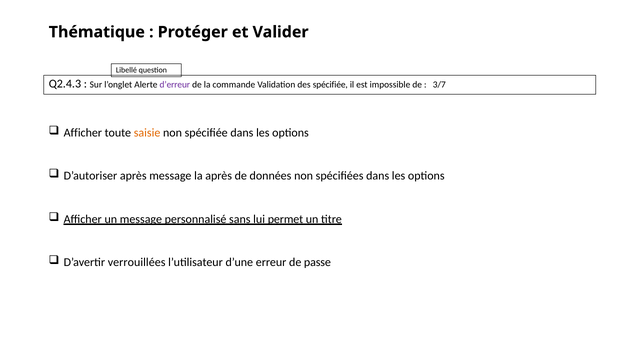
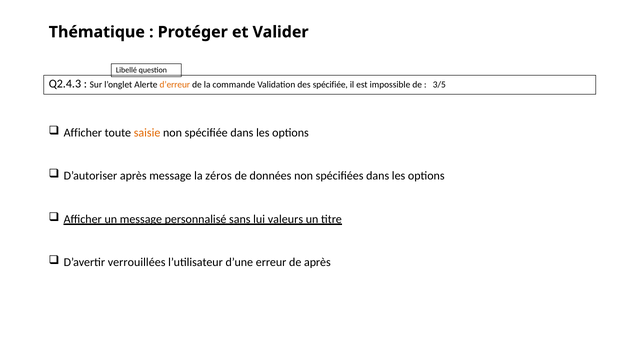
d’erreur colour: purple -> orange (175, 85)
3/7: 3/7 -> 3/5 (439, 85)
la après: après -> zéros (219, 176)
permet: permet -> valeurs (285, 219)
de passe: passe -> après (317, 262)
